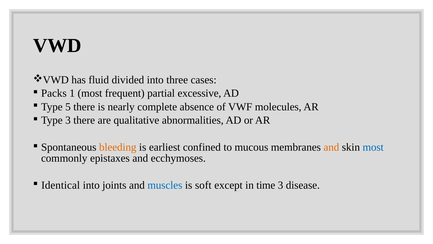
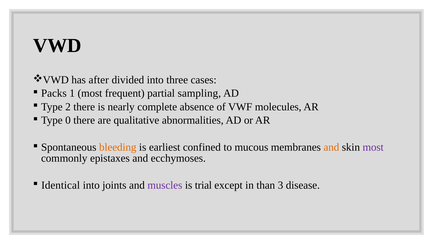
fluid: fluid -> after (99, 80)
excessive: excessive -> sampling (199, 93)
5: 5 -> 2 (68, 107)
Type 3: 3 -> 0 (68, 120)
most colour: blue -> purple (373, 147)
muscles colour: blue -> purple (165, 185)
soft: soft -> trial (203, 185)
time: time -> than (266, 185)
